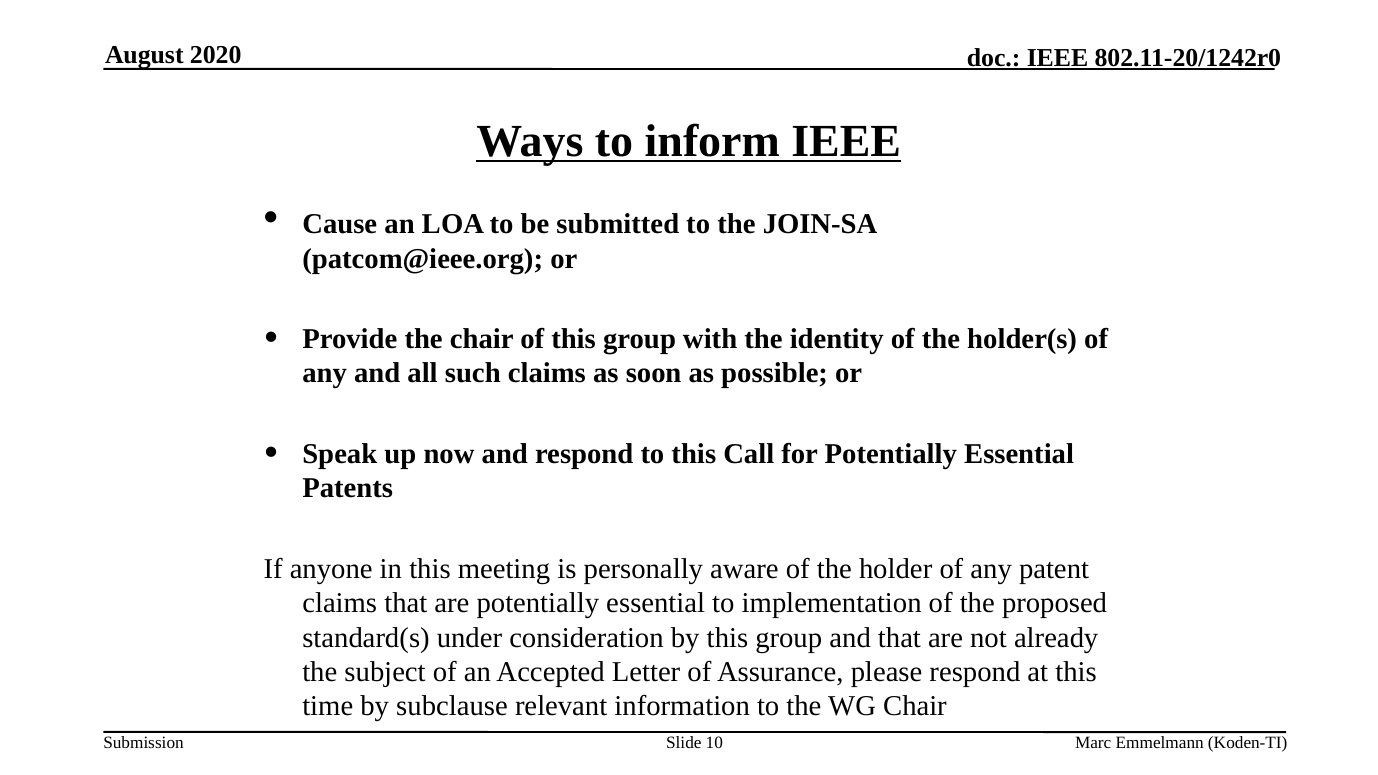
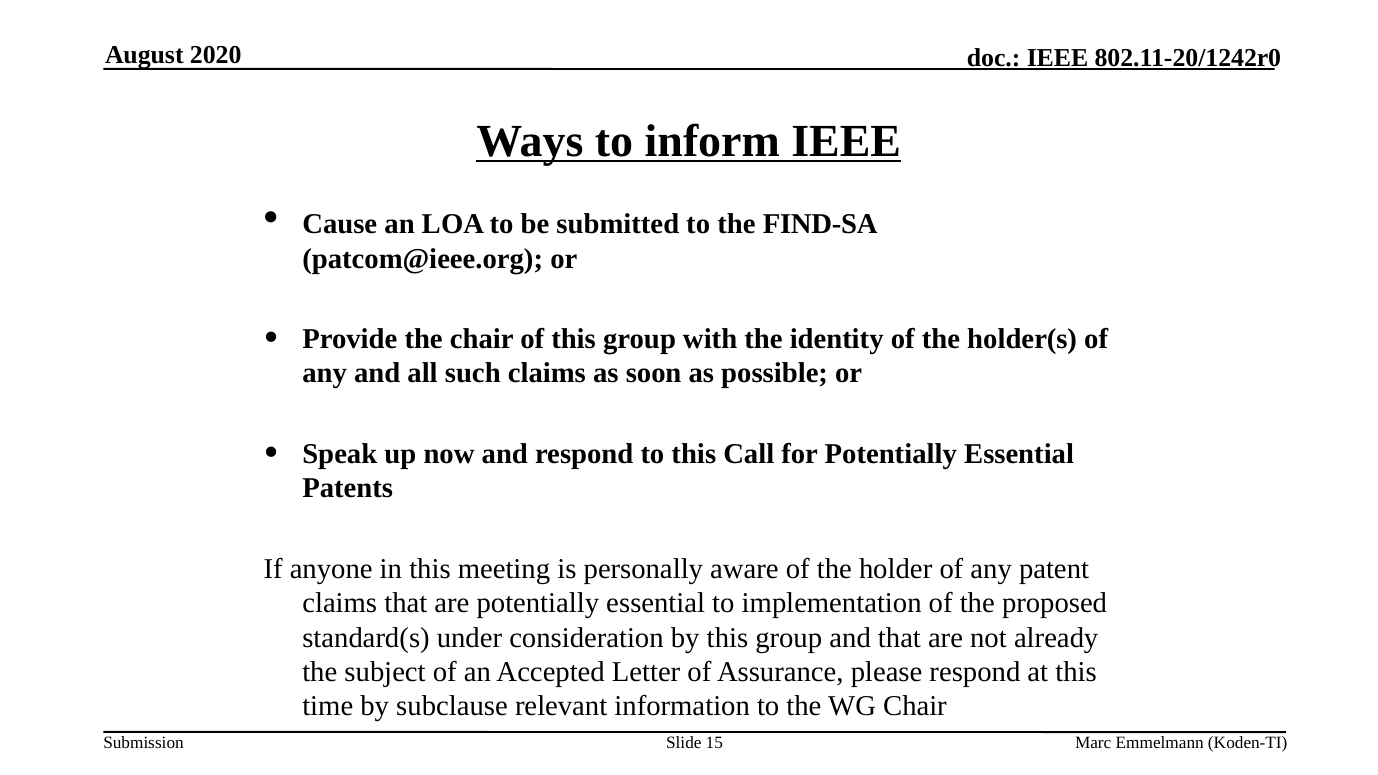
JOIN-SA: JOIN-SA -> FIND-SA (820, 224)
10: 10 -> 15 (714, 743)
